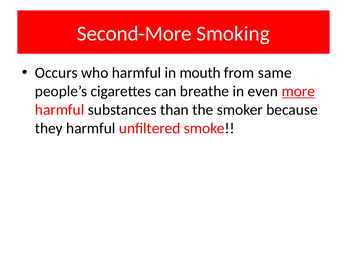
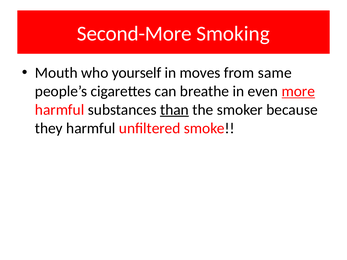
Occurs: Occurs -> Mouth (56, 73)
who harmful: harmful -> yourself (137, 73)
mouth: mouth -> moves (200, 73)
than underline: none -> present (174, 110)
